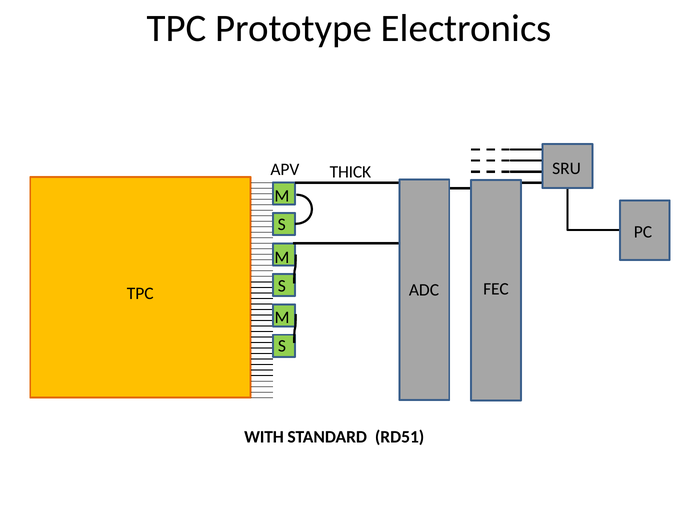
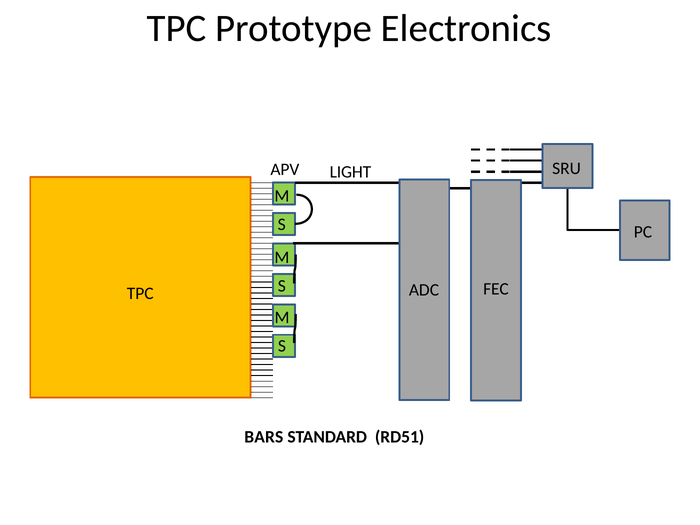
THICK: THICK -> LIGHT (350, 172)
WITH: WITH -> BARS (264, 437)
